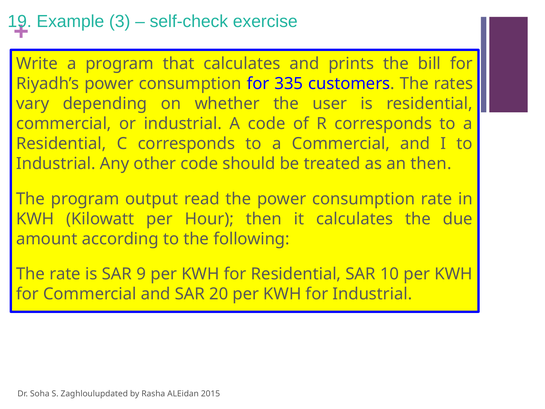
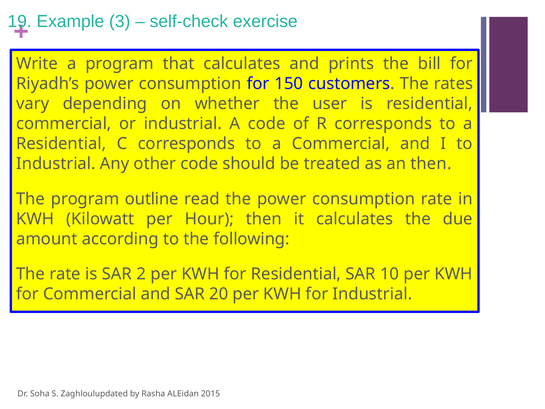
335: 335 -> 150 (289, 84)
output: output -> outline (152, 199)
9: 9 -> 2 (141, 274)
